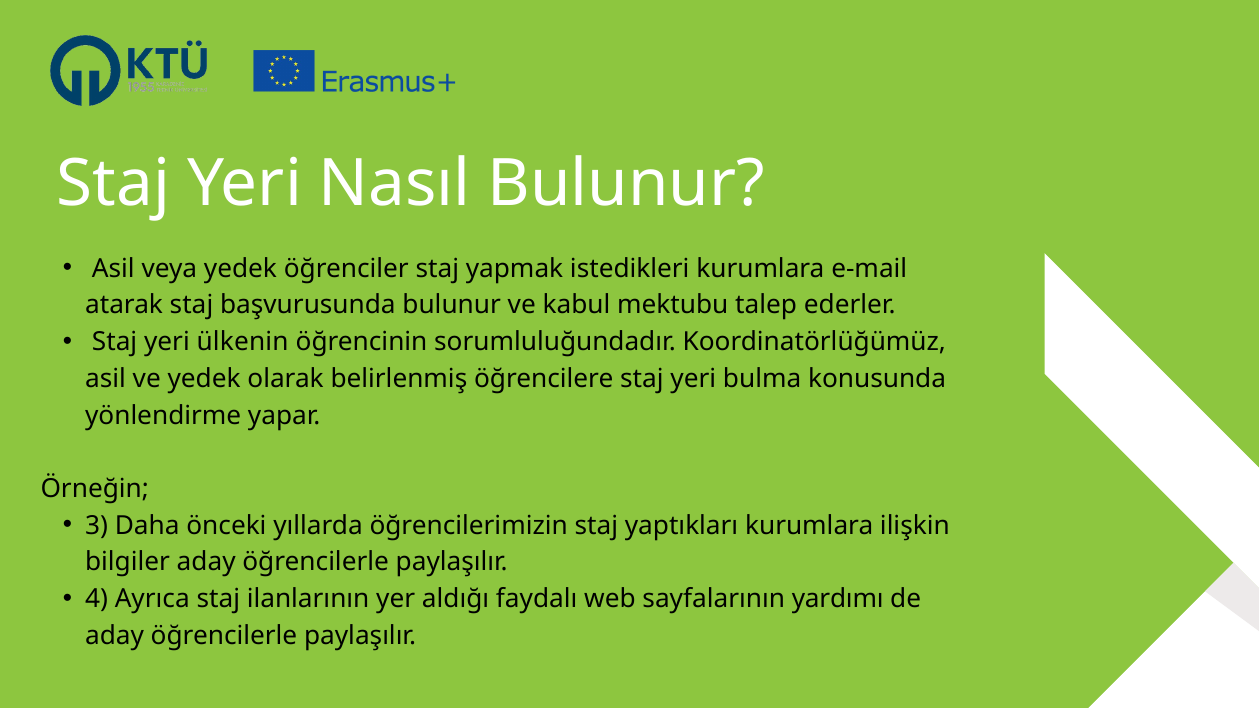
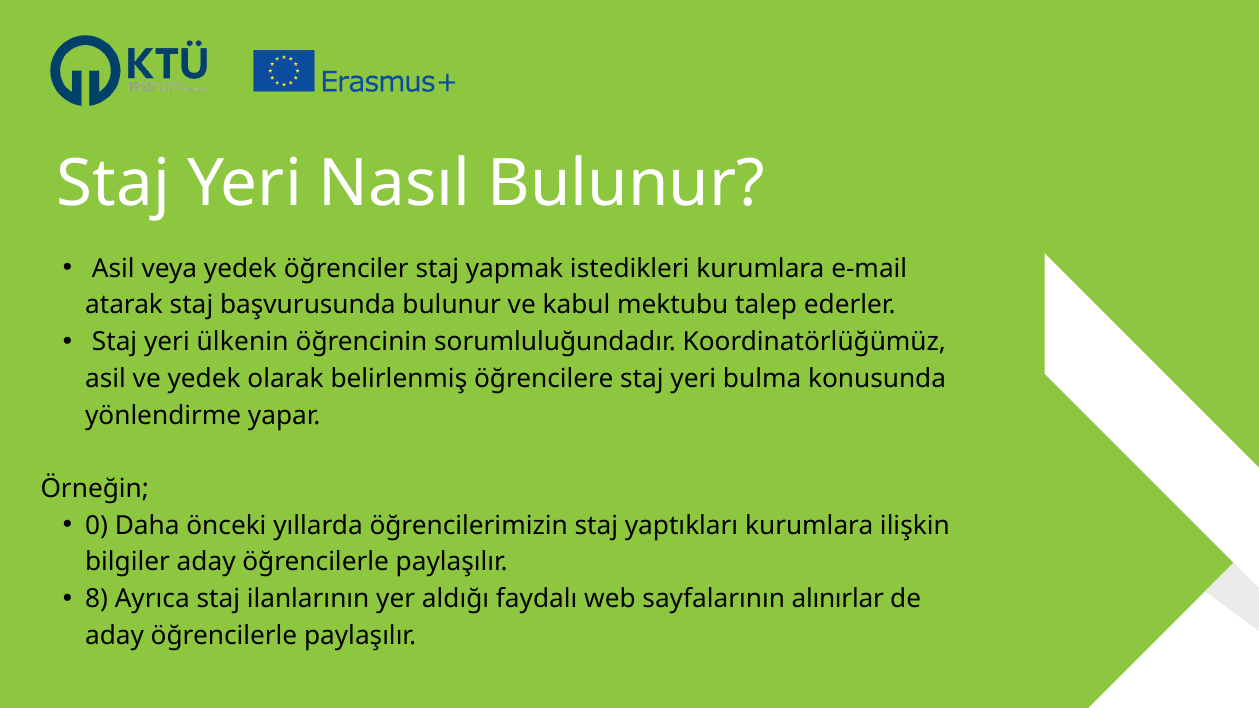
3: 3 -> 0 (97, 526)
4: 4 -> 8 (97, 599)
yardımı: yardımı -> alınırlar (838, 599)
